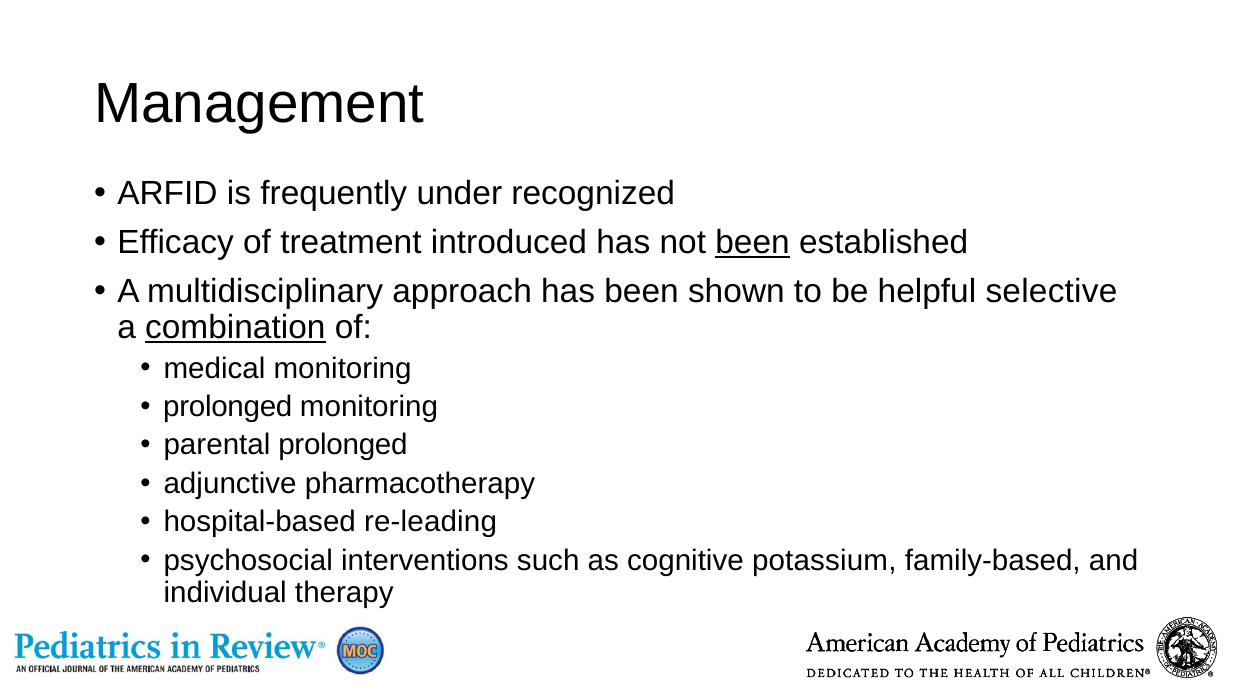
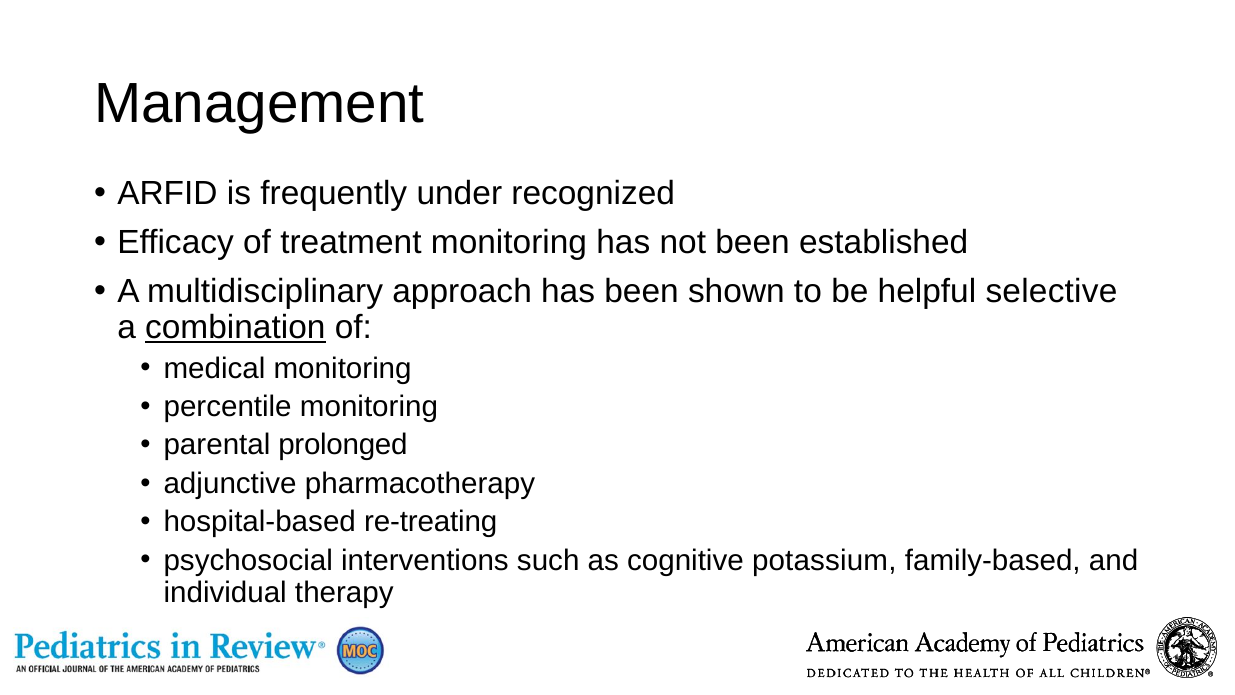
treatment introduced: introduced -> monitoring (509, 243)
been underline: present -> none (753, 243)
prolonged: prolonged -> percentile (228, 407)
re-leading: re-leading -> re-treating (431, 522)
